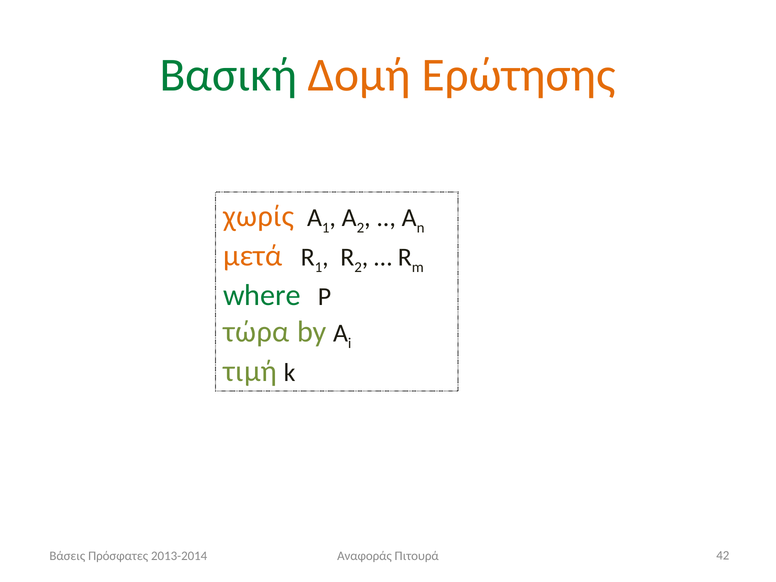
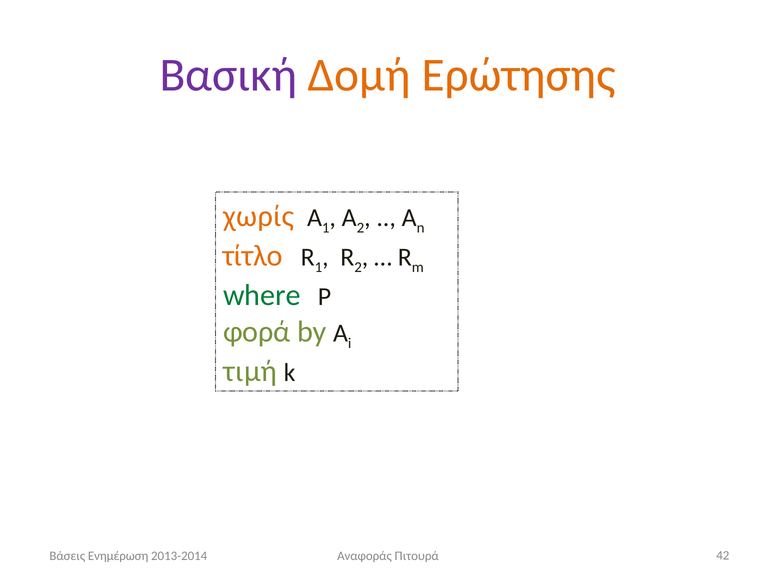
Βασική colour: green -> purple (228, 75)
μετά: μετά -> τίτλο (253, 256)
τώρα: τώρα -> φορά (257, 332)
Πρόσφατες: Πρόσφατες -> Ενημέρωση (118, 556)
